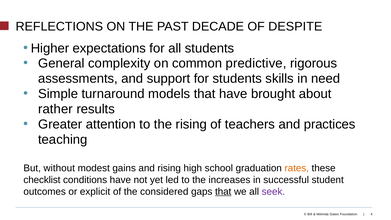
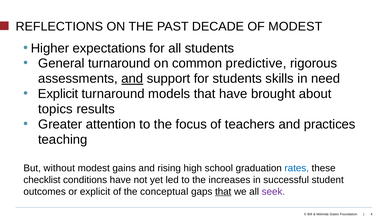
OF DESPITE: DESPITE -> MODEST (295, 27)
General complexity: complexity -> turnaround (119, 63)
and underline: none -> present (132, 79)
Simple: Simple -> Explicit (58, 94)
rather: rather -> topics (55, 109)
the rising: rising -> focus (191, 124)
rates colour: orange -> blue (297, 168)
considered: considered -> conceptual (164, 192)
